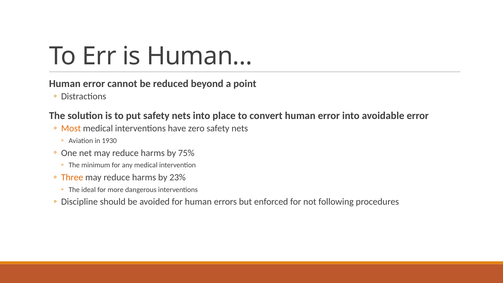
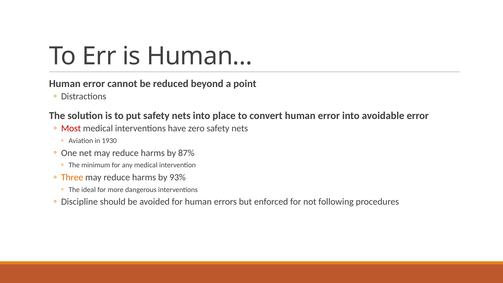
Most colour: orange -> red (71, 128)
75%: 75% -> 87% (186, 153)
23%: 23% -> 93% (178, 177)
